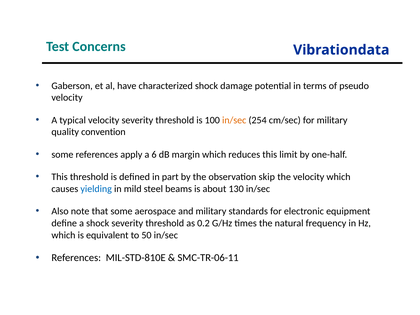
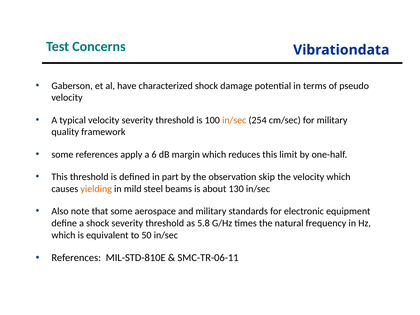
convention: convention -> framework (103, 132)
yielding colour: blue -> orange (96, 189)
0.2: 0.2 -> 5.8 (203, 223)
